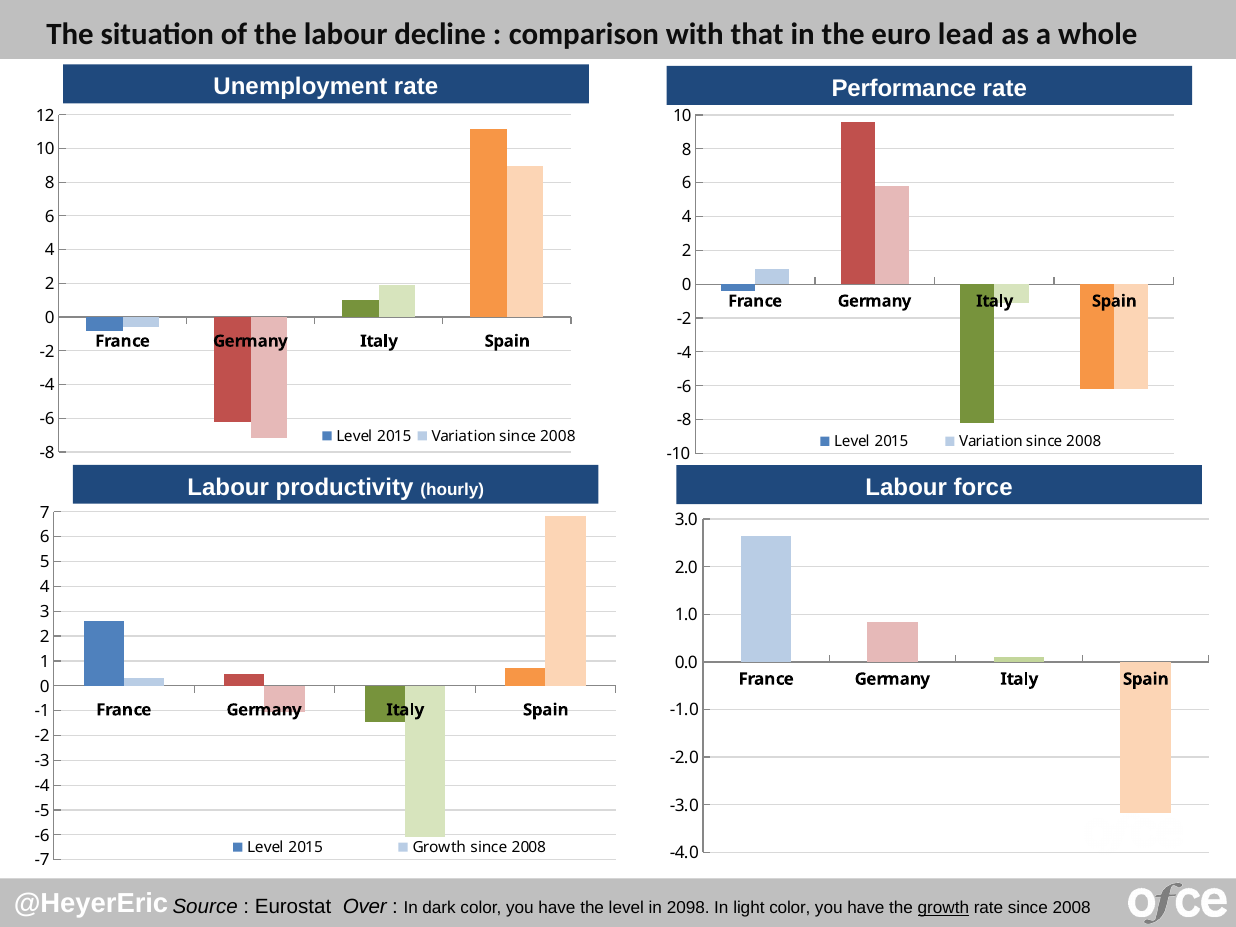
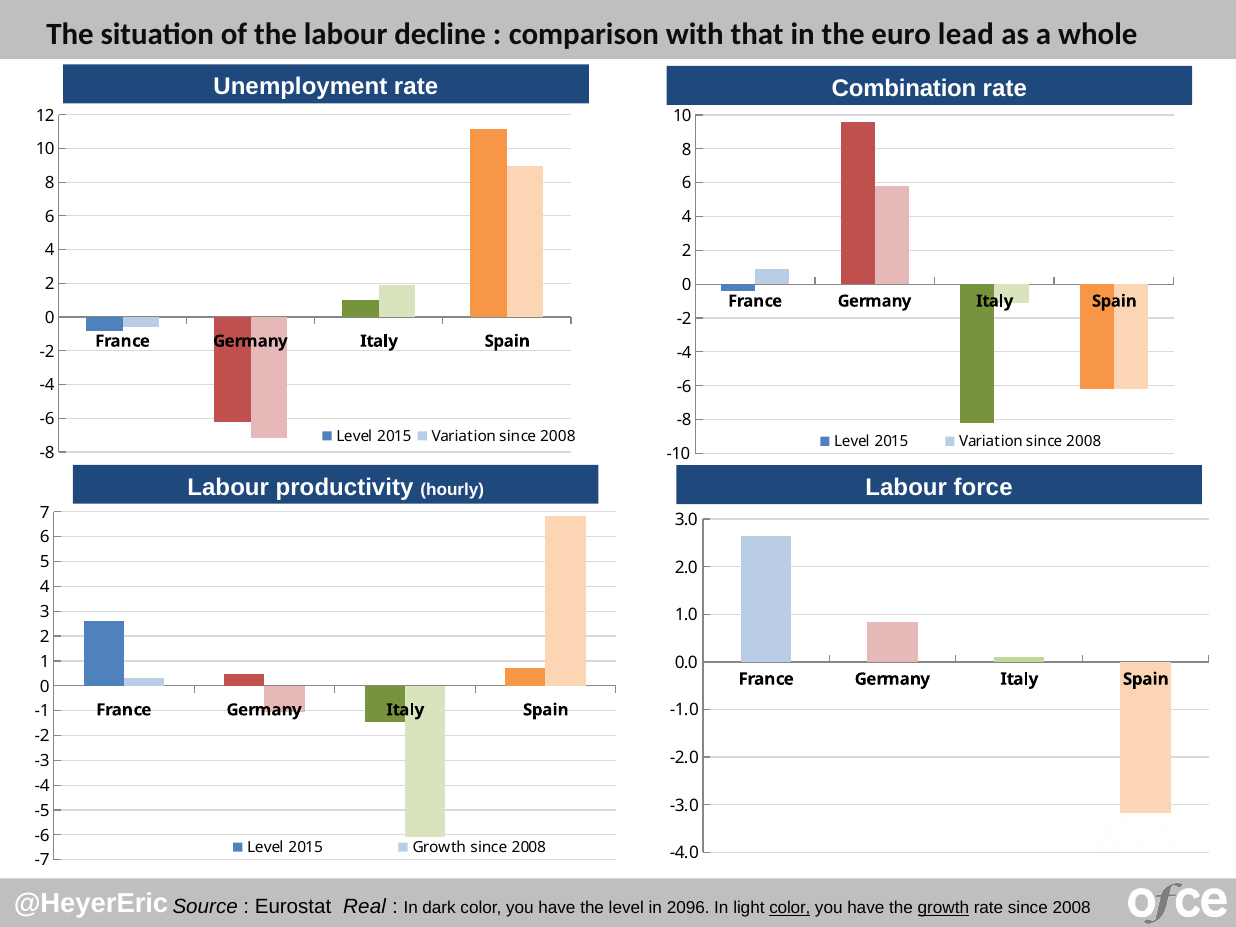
Performance: Performance -> Combination (904, 88)
Over: Over -> Real (365, 907)
2098: 2098 -> 2096 (688, 908)
color underline: none -> present (790, 908)
